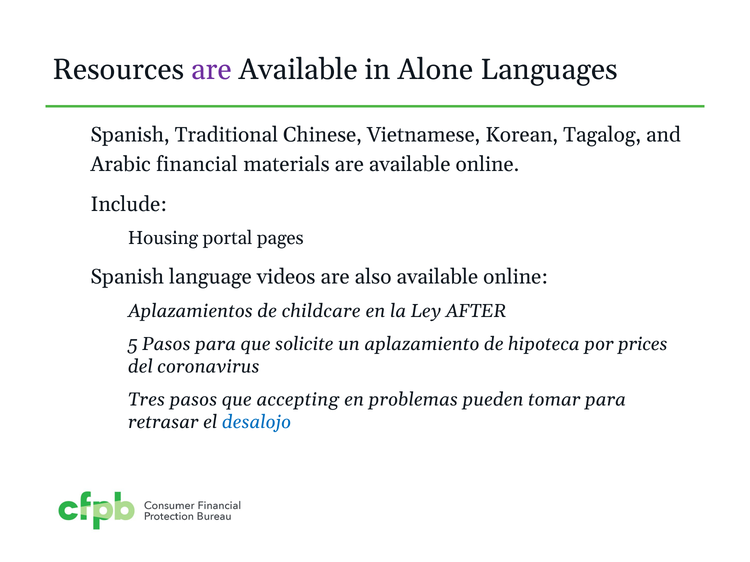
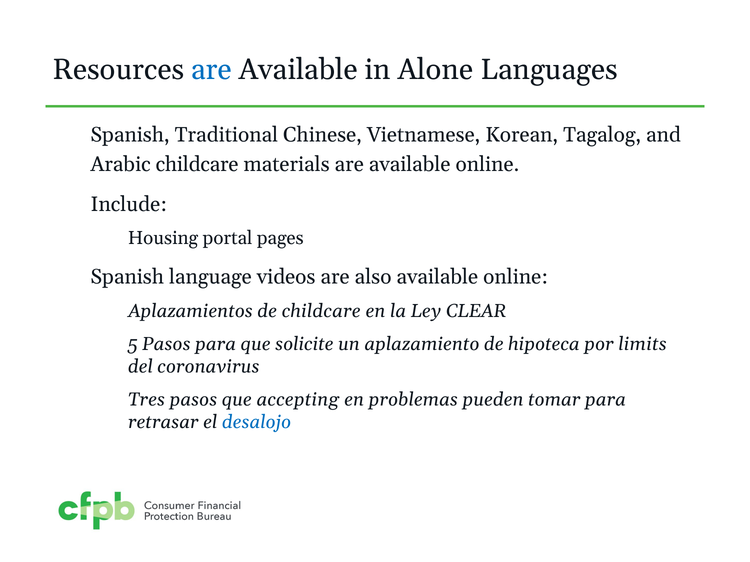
are colour: purple -> blue (212, 70)
Arabic financial: financial -> childcare (197, 165)
AFTER: AFTER -> CLEAR (476, 311)
prices: prices -> limits (643, 344)
